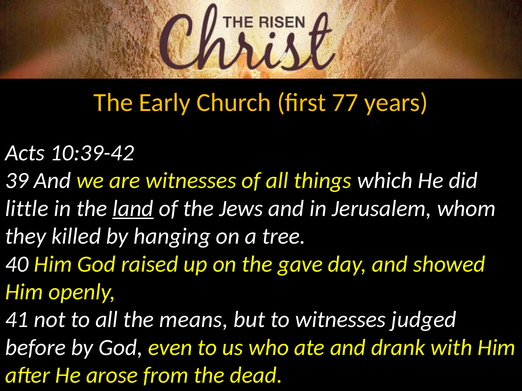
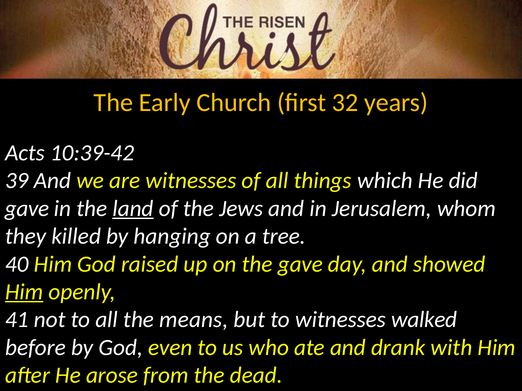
77: 77 -> 32 (345, 103)
little: little -> gave (27, 209)
Him underline: none -> present (24, 292)
judged: judged -> walked (424, 320)
